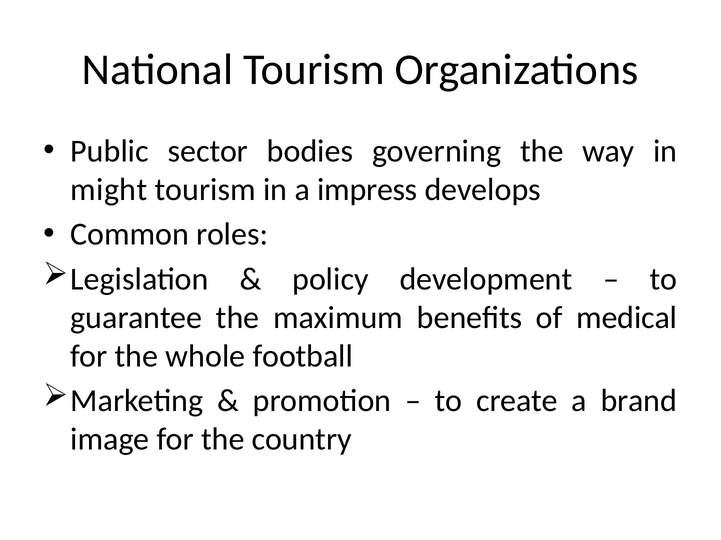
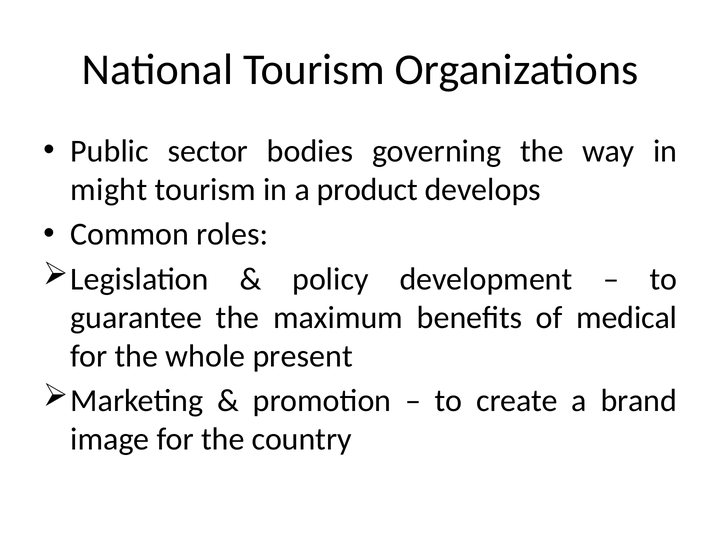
impress: impress -> product (367, 190)
football: football -> present (303, 357)
